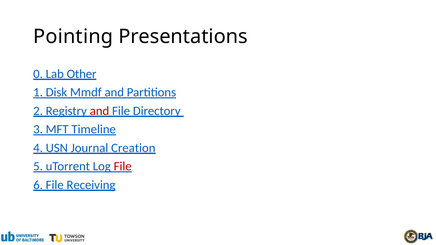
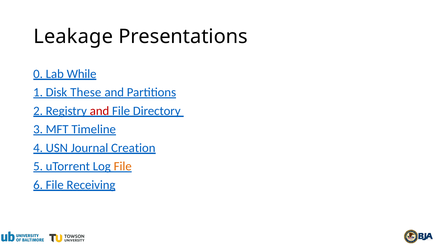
Pointing: Pointing -> Leakage (73, 37)
Other: Other -> While (82, 74)
Mmdf: Mmdf -> These (86, 92)
File colour: red -> orange (123, 167)
